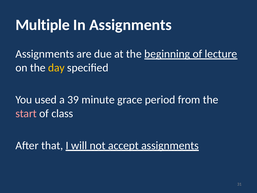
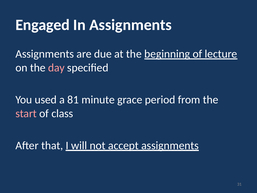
Multiple: Multiple -> Engaged (43, 25)
day colour: yellow -> pink (56, 68)
39: 39 -> 81 (73, 100)
